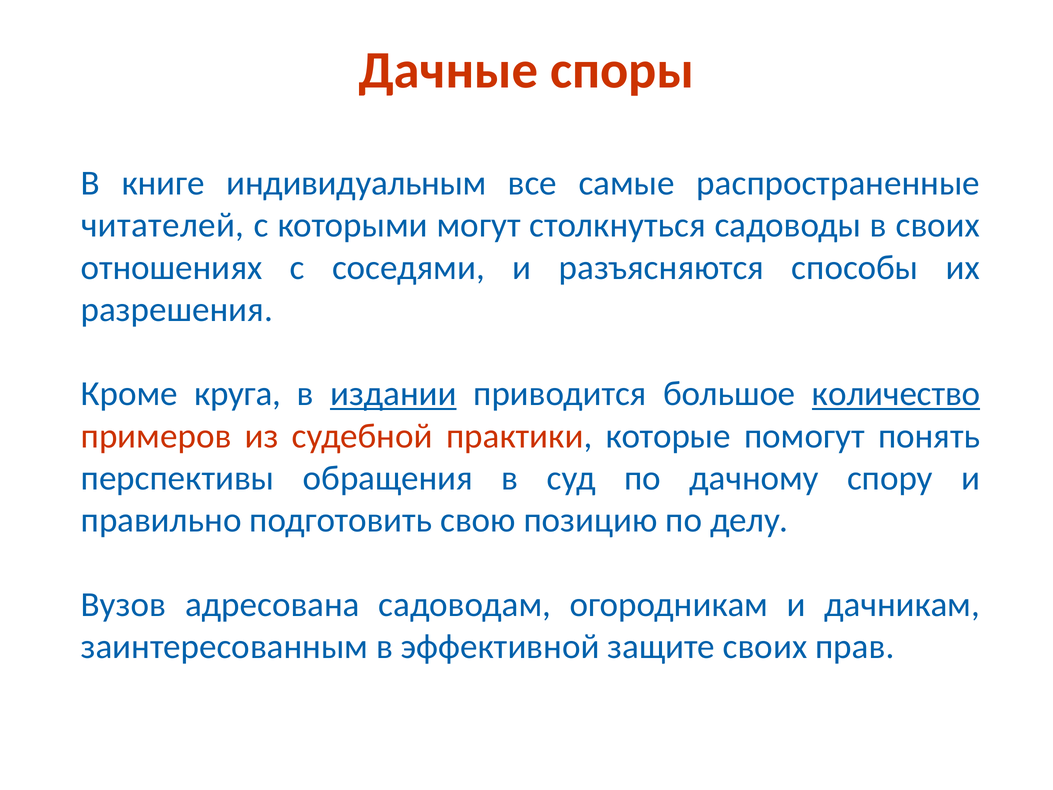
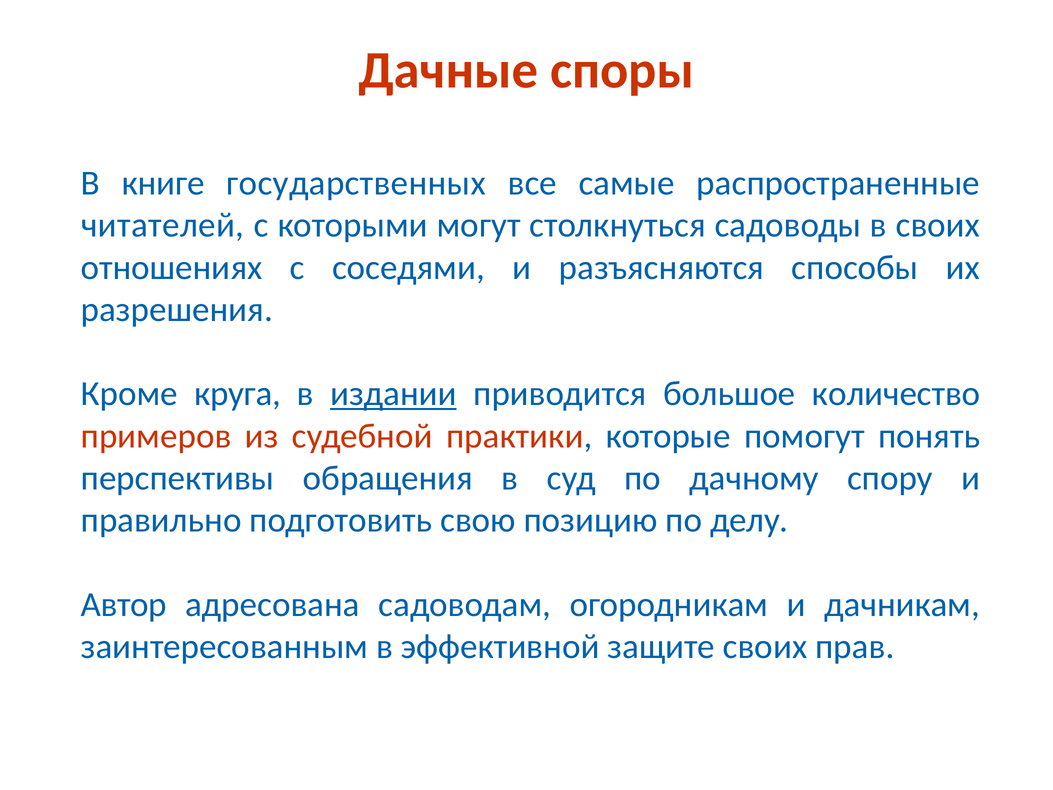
индивидуальным: индивидуальным -> государственных (356, 183)
количество underline: present -> none (896, 394)
Вузов: Вузов -> Автор (124, 604)
